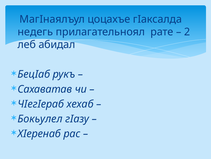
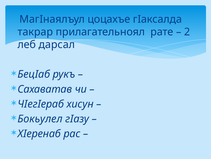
недегь: недегь -> такрар (35, 32)
абидал: абидал -> дарсал (57, 44)
хехаб: хехаб -> хисун (80, 104)
